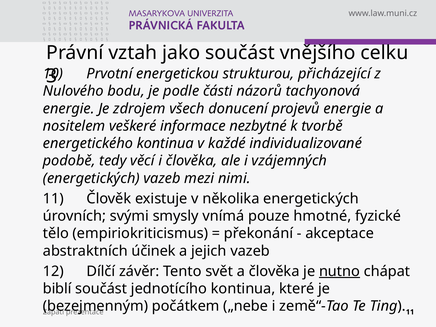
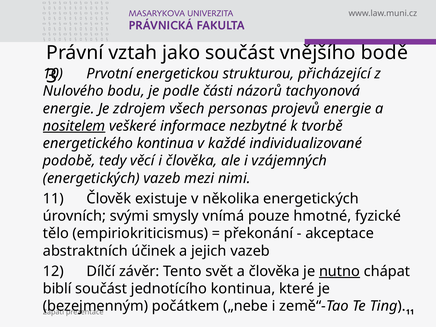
celku: celku -> bodě (384, 53)
donucení: donucení -> personas (238, 109)
nositelem underline: none -> present (74, 126)
